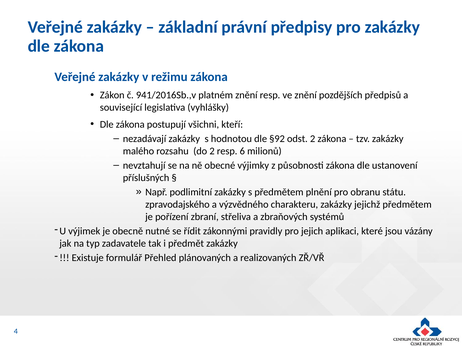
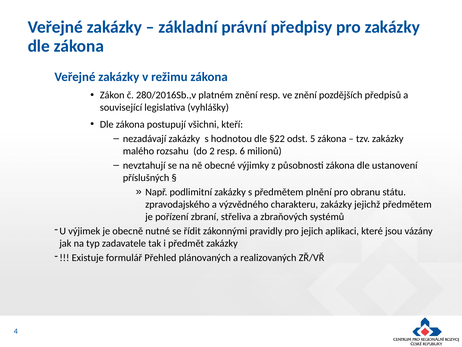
941/2016Sb.,v: 941/2016Sb.,v -> 280/2016Sb.,v (166, 95)
§92: §92 -> §22 (277, 139)
odst 2: 2 -> 5 (313, 139)
